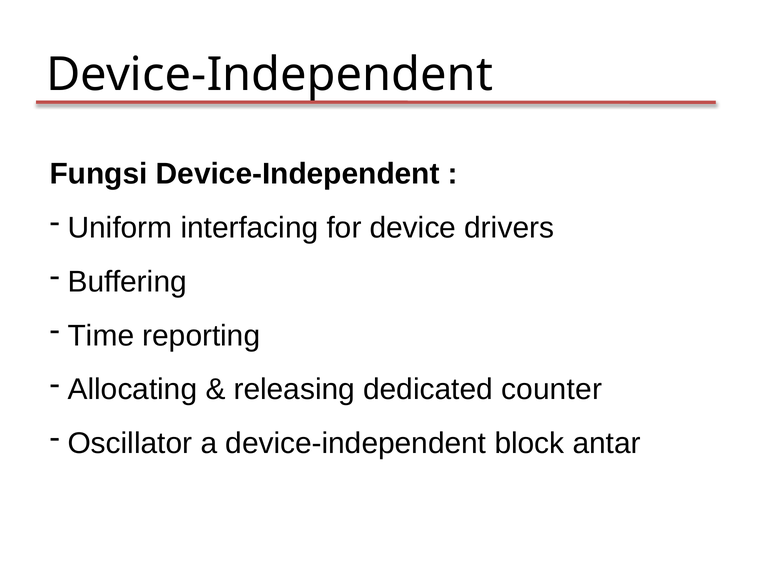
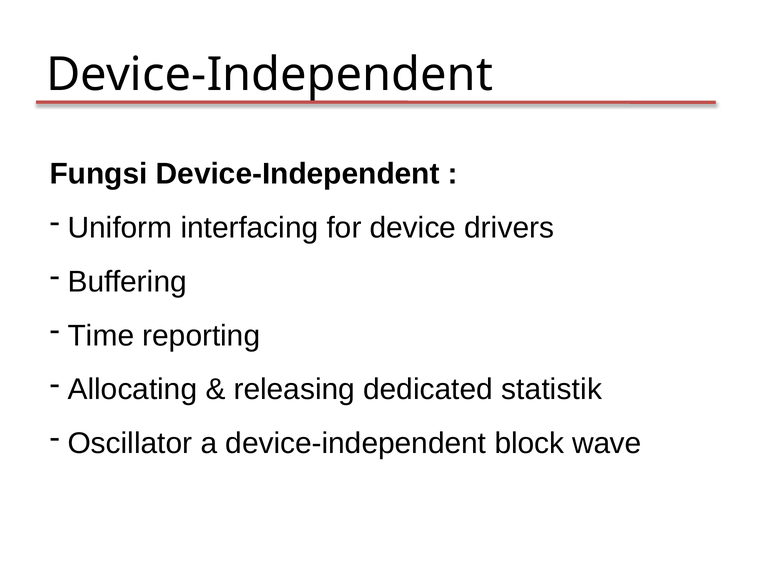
counter: counter -> statistik (552, 390)
antar: antar -> wave (607, 444)
